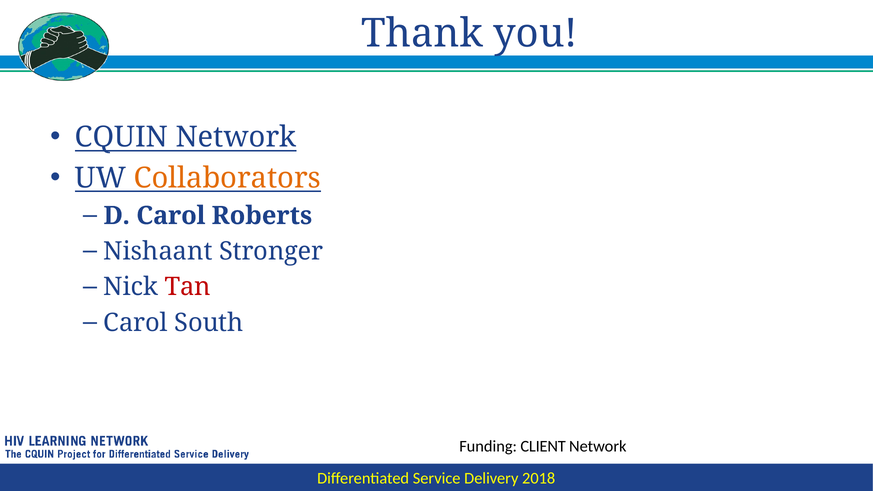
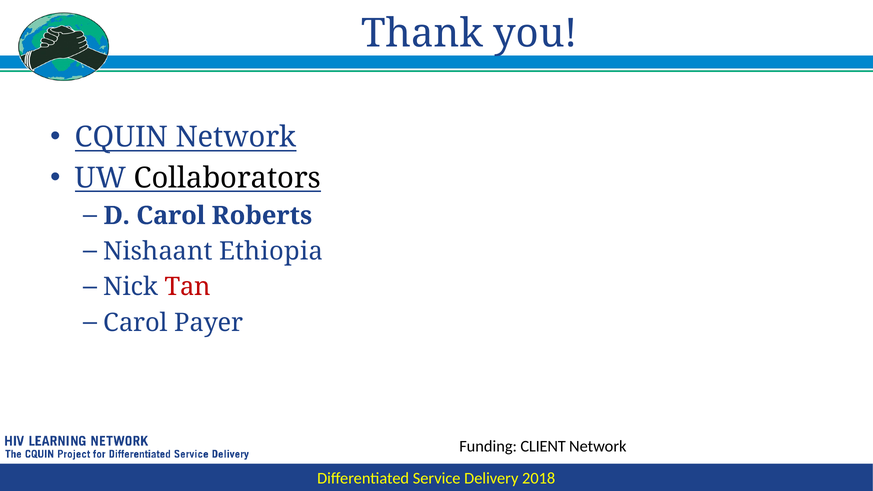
Collaborators colour: orange -> black (227, 178)
Stronger: Stronger -> Ethiopia (271, 251)
South: South -> Payer (209, 323)
